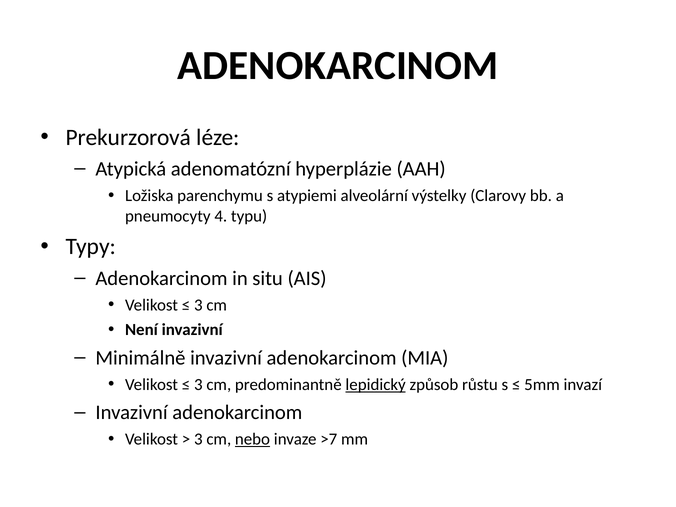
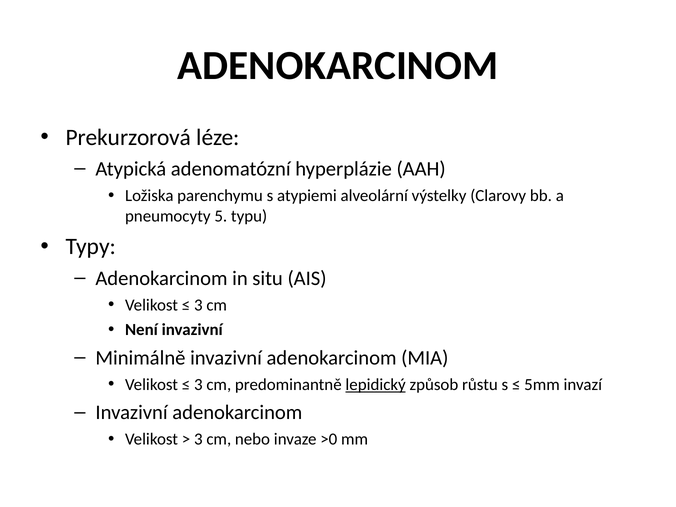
4: 4 -> 5 (221, 216)
nebo underline: present -> none (253, 439)
>7: >7 -> >0 (329, 439)
